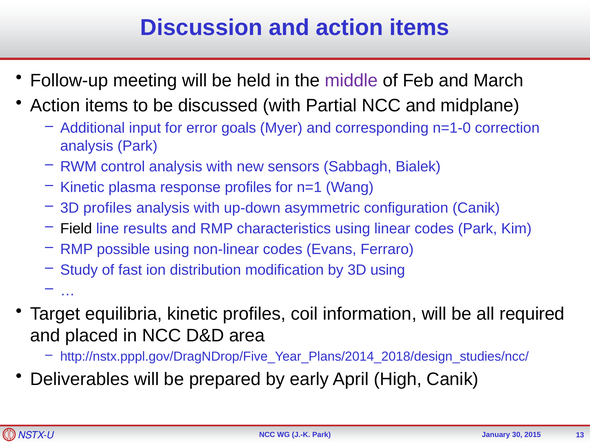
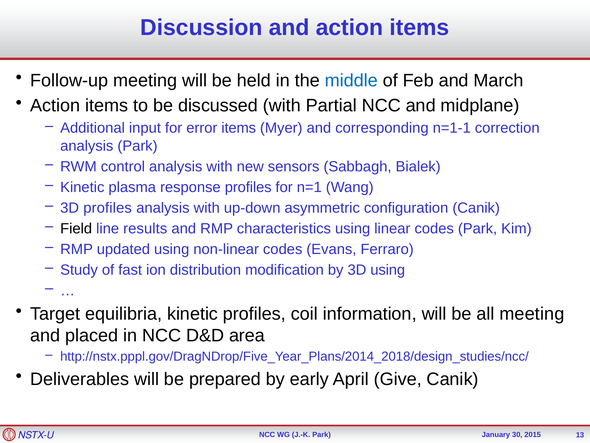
middle colour: purple -> blue (351, 80)
error goals: goals -> items (239, 128)
n=1-0: n=1-0 -> n=1-1 (452, 128)
possible: possible -> updated (123, 249)
all required: required -> meeting (532, 314)
High: High -> Give (398, 379)
